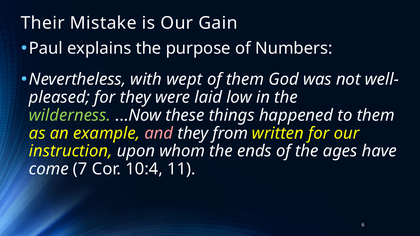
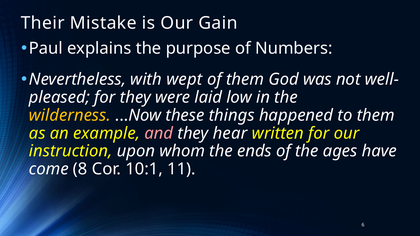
wilderness colour: light green -> yellow (70, 115)
from: from -> hear (230, 133)
7: 7 -> 8 (80, 169)
10:4: 10:4 -> 10:1 (144, 169)
